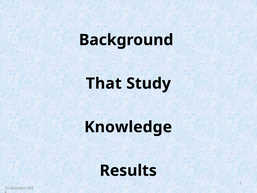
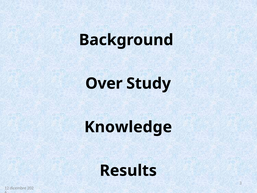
That: That -> Over (104, 83)
